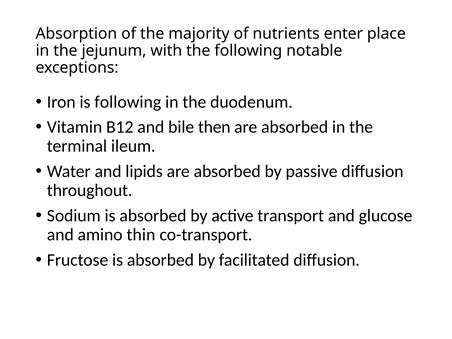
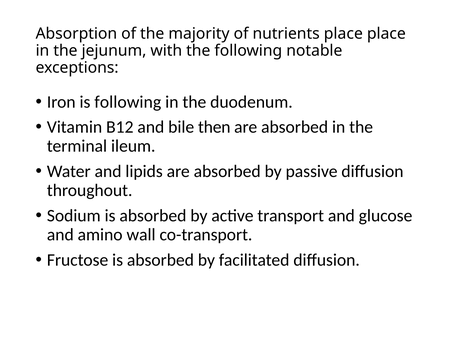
nutrients enter: enter -> place (343, 34)
thin: thin -> wall (141, 235)
